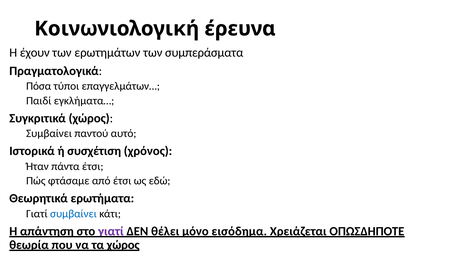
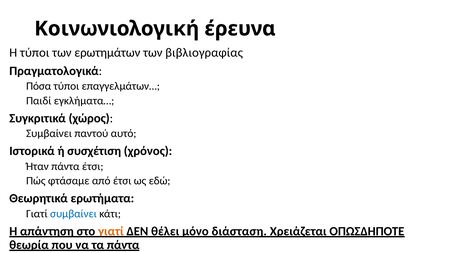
Η έχουν: έχουν -> τύποι (35, 53)
συμπεράσματα: συμπεράσματα -> βιβλιογραφίας (204, 53)
γιατί colour: purple -> orange (111, 231)
εισόδημα: εισόδημα -> διάσταση (239, 231)
τα χώρος: χώρος -> πάντα (123, 245)
